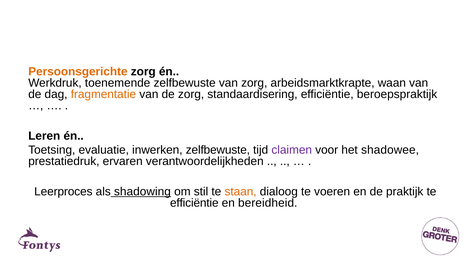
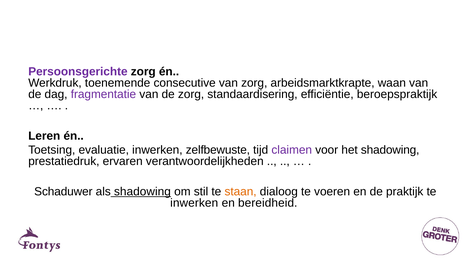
Persoonsgerichte colour: orange -> purple (78, 72)
toenemende zelfbewuste: zelfbewuste -> consecutive (185, 83)
fragmentatie colour: orange -> purple (103, 94)
het shadowee: shadowee -> shadowing (390, 150)
Leerproces: Leerproces -> Schaduwer (63, 192)
efficiëntie: efficiëntie -> inwerken (194, 203)
